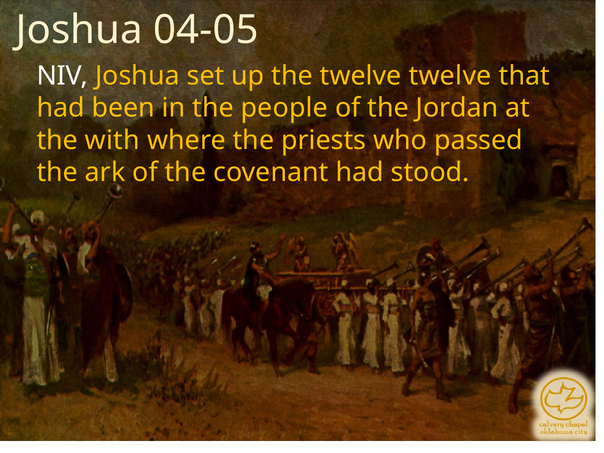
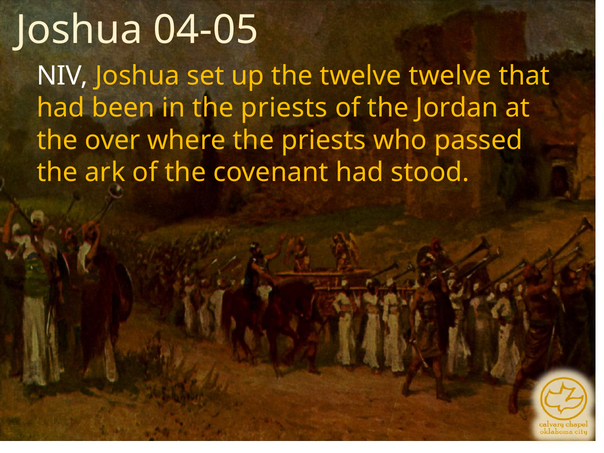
in the people: people -> priests (284, 108)
with: with -> over (113, 140)
